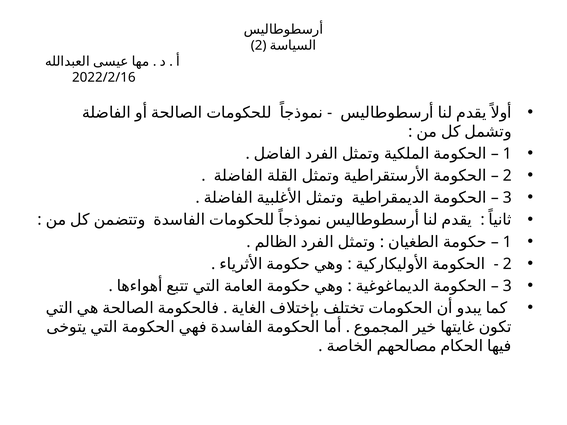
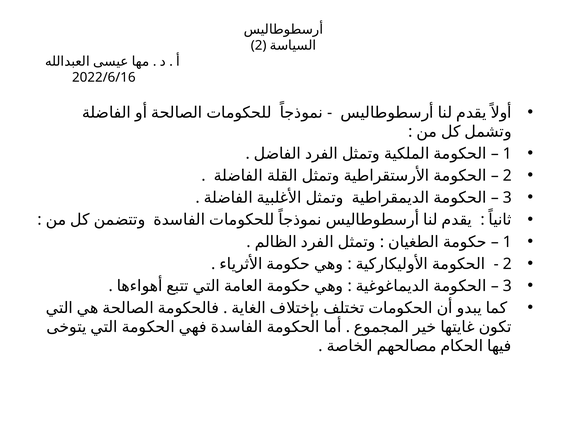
2022/2/16: 2022/2/16 -> 2022/6/16 (104, 78)
